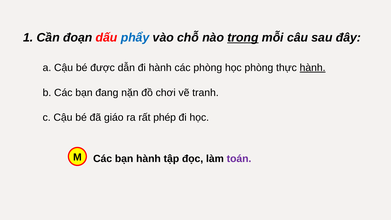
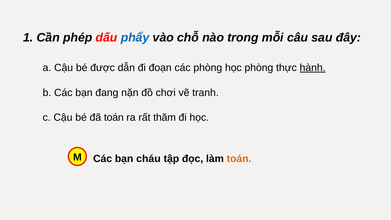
đoạn: đoạn -> phép (78, 38)
trong underline: present -> none (243, 38)
đi hành: hành -> đoạn (160, 68)
đã giáo: giáo -> toán (114, 118)
phép: phép -> thăm (165, 118)
bạn hành: hành -> cháu (148, 159)
toán colour: purple -> orange (239, 159)
